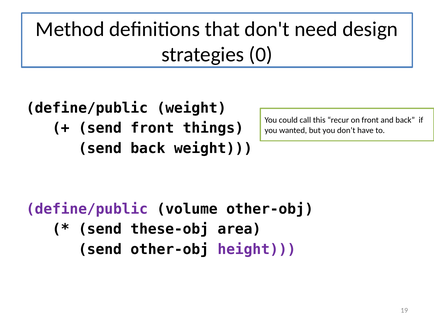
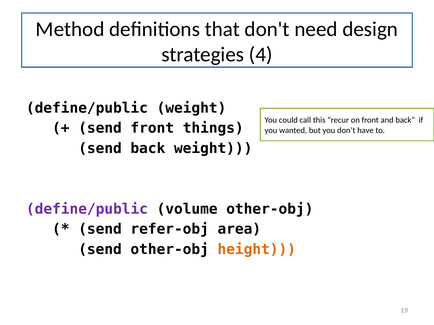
0: 0 -> 4 (261, 55)
these-obj: these-obj -> refer-obj (170, 230)
height colour: purple -> orange (257, 250)
